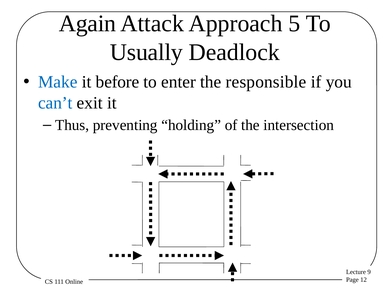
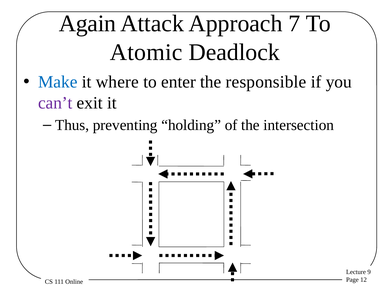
5: 5 -> 7 (294, 23)
Usually: Usually -> Atomic (146, 52)
before: before -> where (117, 82)
can’t colour: blue -> purple (55, 103)
